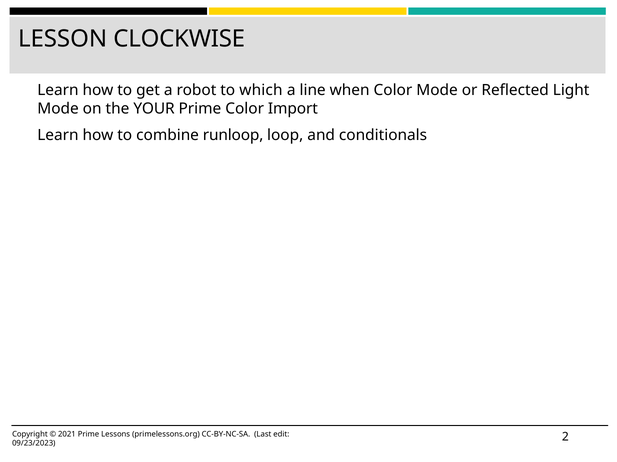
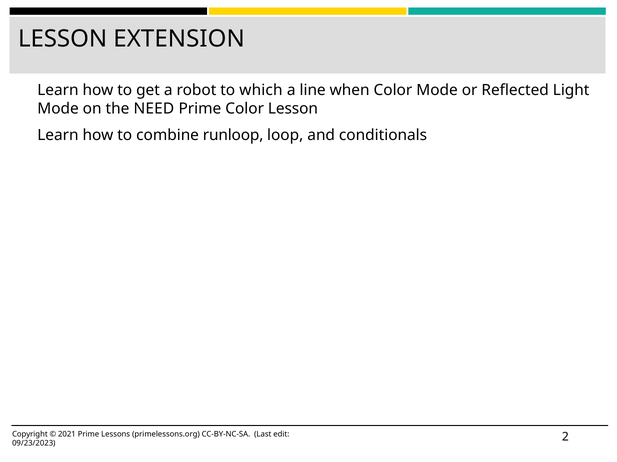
CLOCKWISE: CLOCKWISE -> EXTENSION (179, 39)
YOUR: YOUR -> NEED (154, 109)
Color Import: Import -> Lesson (293, 109)
